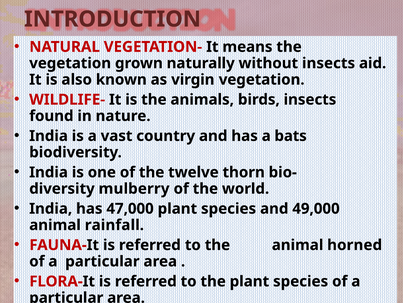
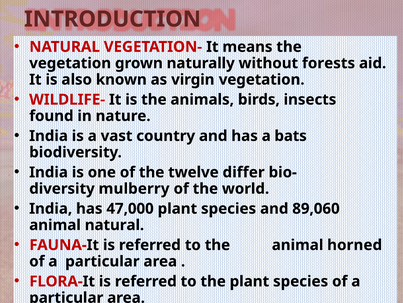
without insects: insects -> forests (329, 63)
thorn: thorn -> differ (244, 172)
49,000: 49,000 -> 89,060 (316, 208)
animal rainfall: rainfall -> natural (114, 225)
